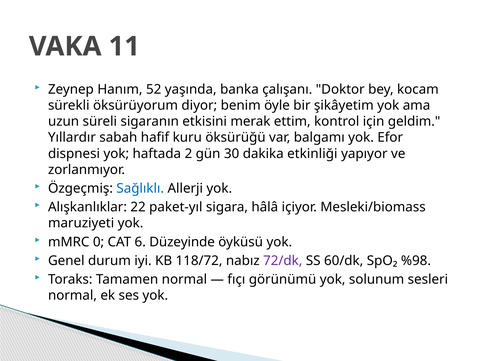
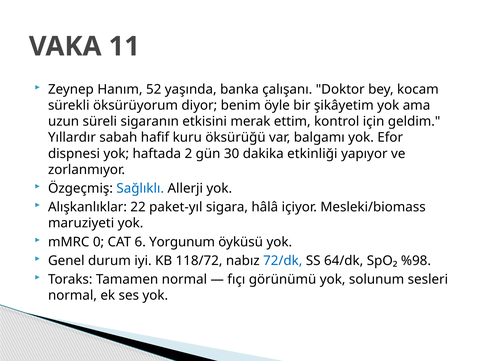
Düzeyinde: Düzeyinde -> Yorgunum (182, 242)
72/dk colour: purple -> blue (283, 261)
60/dk: 60/dk -> 64/dk (344, 261)
